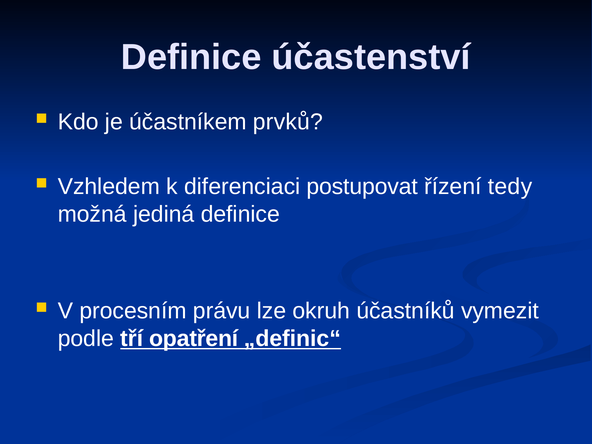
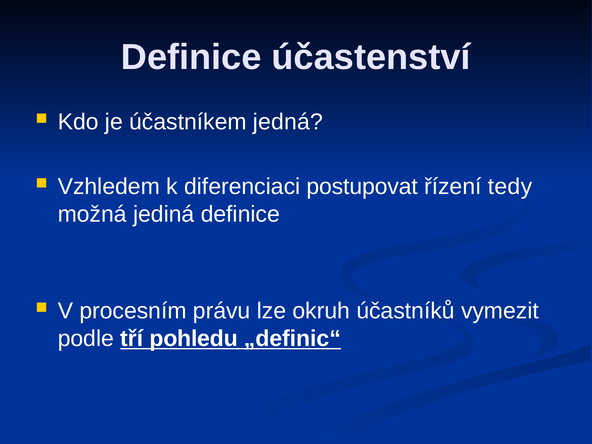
prvků: prvků -> jedná (288, 122)
opatření: opatření -> pohledu (194, 339)
